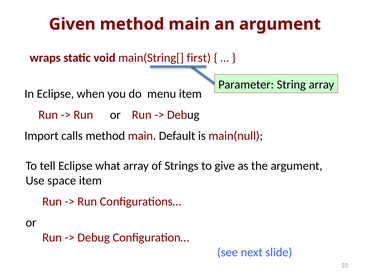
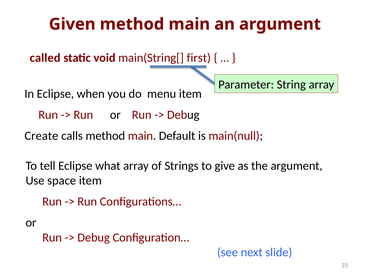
wraps: wraps -> called (45, 58)
Import: Import -> Create (41, 136)
